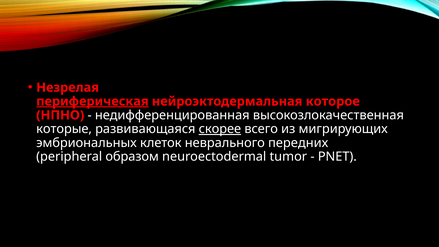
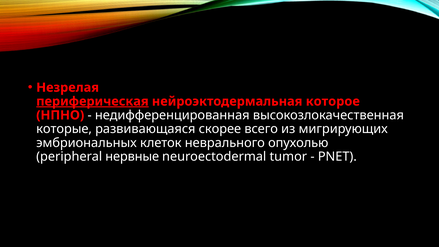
скорее underline: present -> none (220, 129)
передних: передних -> опухолью (298, 143)
образом: образом -> нервные (132, 157)
